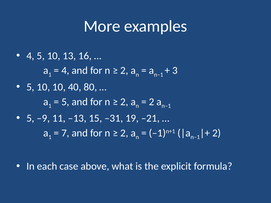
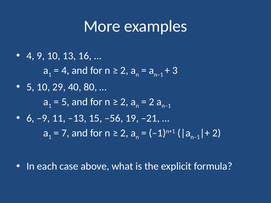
4 5: 5 -> 9 (41, 56)
10 10: 10 -> 29 (59, 87)
5: 5 -> 6 (30, 118)
–31: –31 -> –56 (114, 118)
